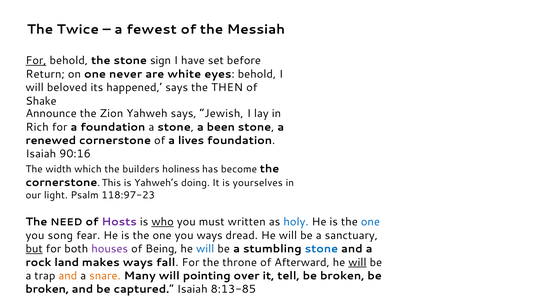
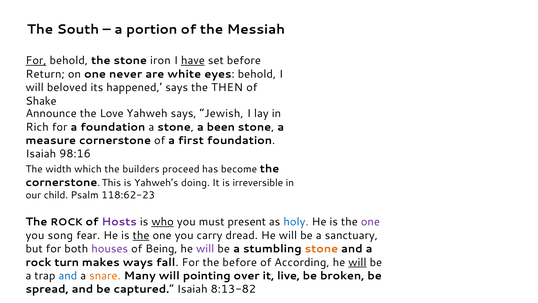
Twice: Twice -> South (78, 29)
fewest: fewest -> portion (152, 29)
sign: sign -> iron (160, 61)
have underline: none -> present (193, 61)
Zion: Zion -> Love (112, 113)
renewed: renewed -> measure (51, 140)
lives: lives -> first (191, 140)
90:16: 90:16 -> 98:16 (75, 154)
holiness: holiness -> proceed (181, 169)
yourselves: yourselves -> irreversible (258, 183)
light: light -> child (56, 195)
118:97-23: 118:97-23 -> 118:62-23 (128, 195)
The NEED: NEED -> ROCK (66, 222)
written: written -> present (247, 222)
one colour: blue -> purple (370, 222)
the underline: none -> present (141, 235)
you ways: ways -> carry (210, 235)
but underline: present -> none (34, 249)
will colour: blue -> purple (205, 249)
stone colour: blue -> orange (321, 249)
land: land -> turn (67, 262)
the throne: throne -> before (240, 262)
Afterward: Afterward -> According (302, 262)
and colour: orange -> blue (68, 275)
tell: tell -> live (289, 275)
broken: broken -> spread (47, 289)
8:13-85: 8:13-85 -> 8:13-82 (233, 289)
